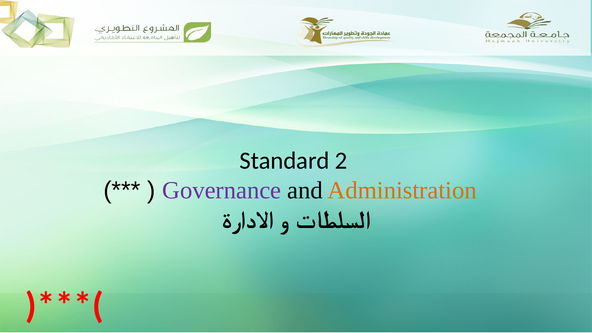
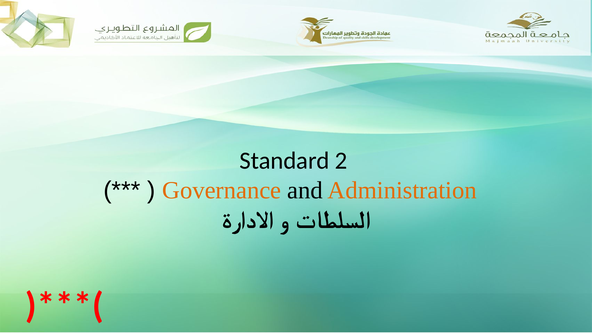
Governance colour: purple -> orange (222, 190)
